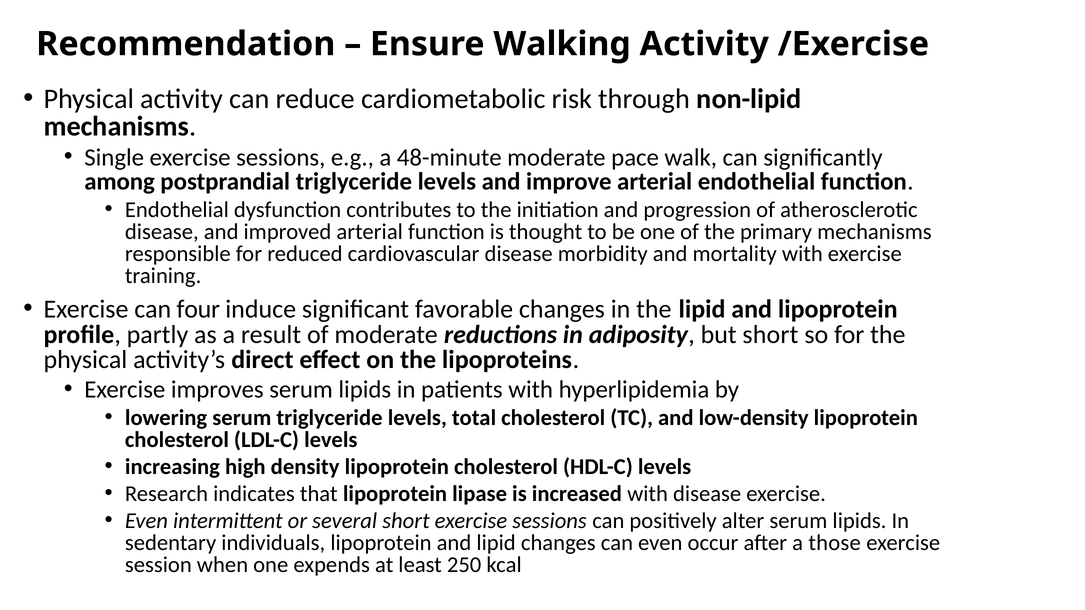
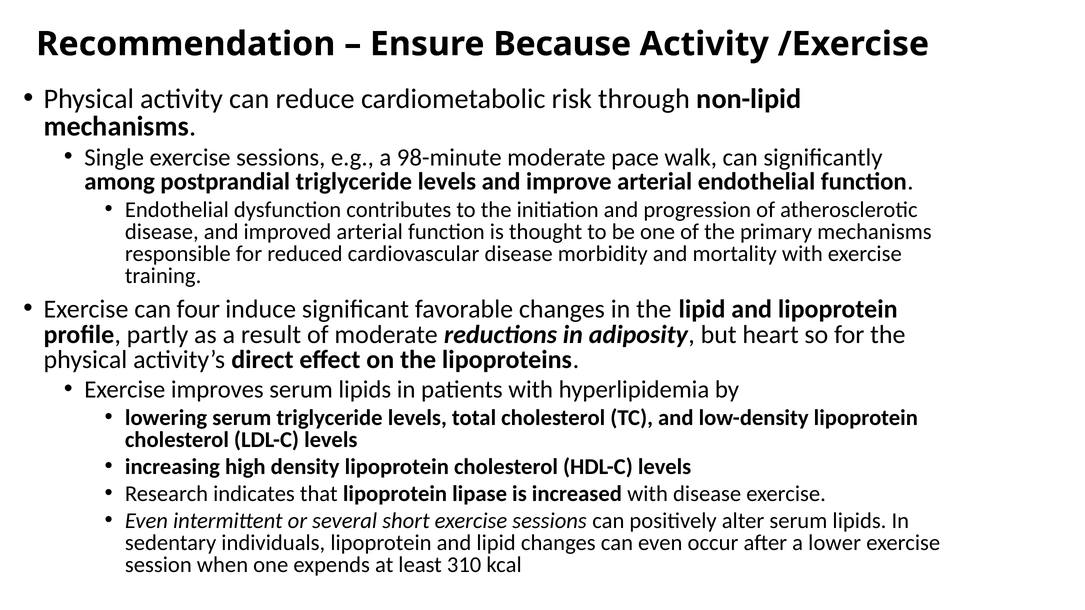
Walking: Walking -> Because (562, 44)
48-minute: 48-minute -> 98-minute (449, 157)
but short: short -> heart (771, 335)
those: those -> lower (835, 543)
250: 250 -> 310 (464, 565)
